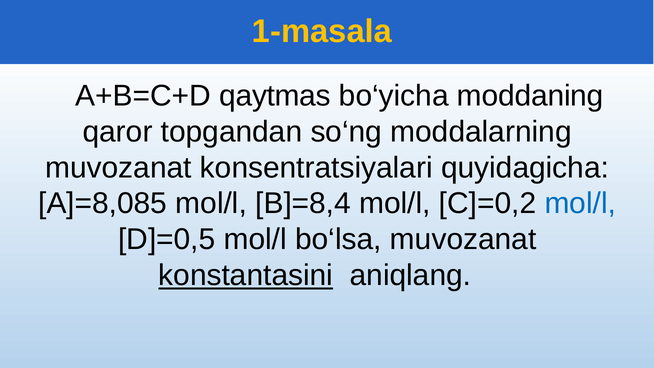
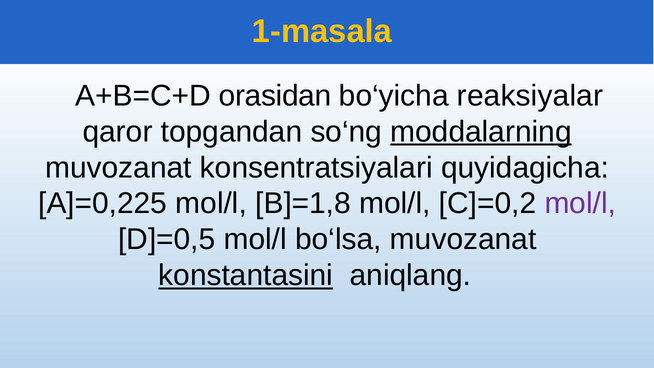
qaytmas: qaytmas -> orasidan (275, 96)
moddaning: moddaning -> reaksiyalar (530, 96)
moddalarning underline: none -> present (481, 132)
A]=8,085: A]=8,085 -> A]=0,225 (103, 204)
B]=8,4: B]=8,4 -> B]=1,8 (303, 204)
mol/l colour: blue -> purple (580, 204)
